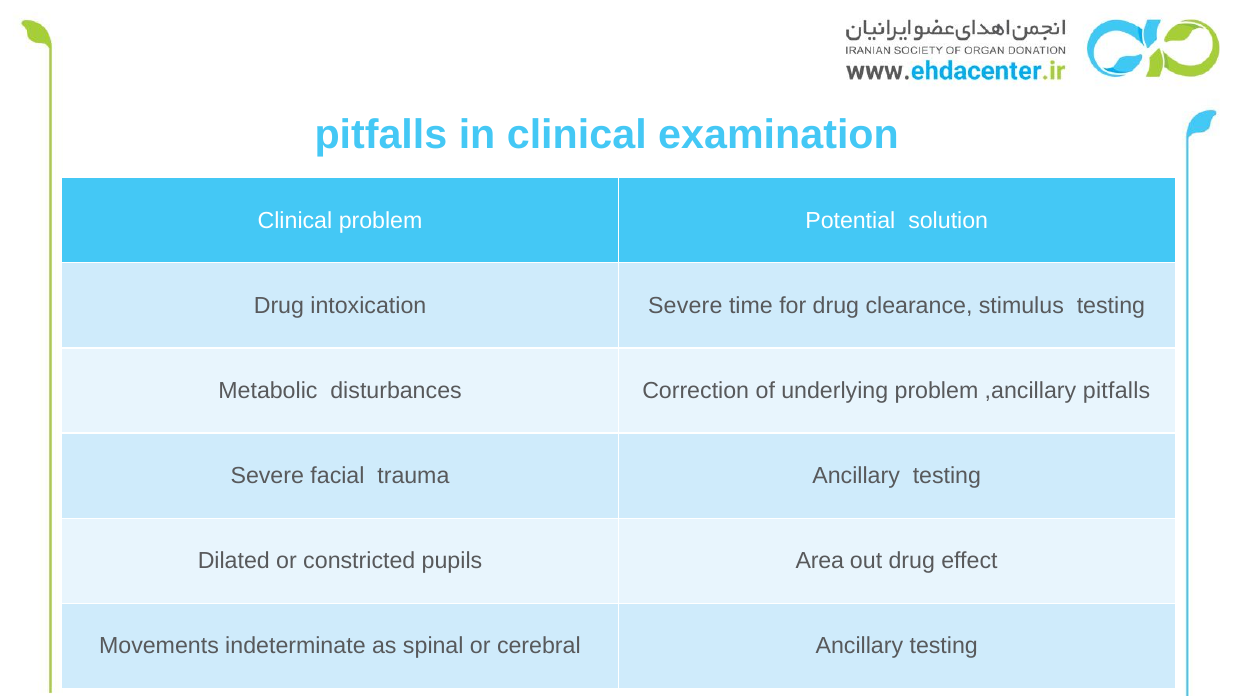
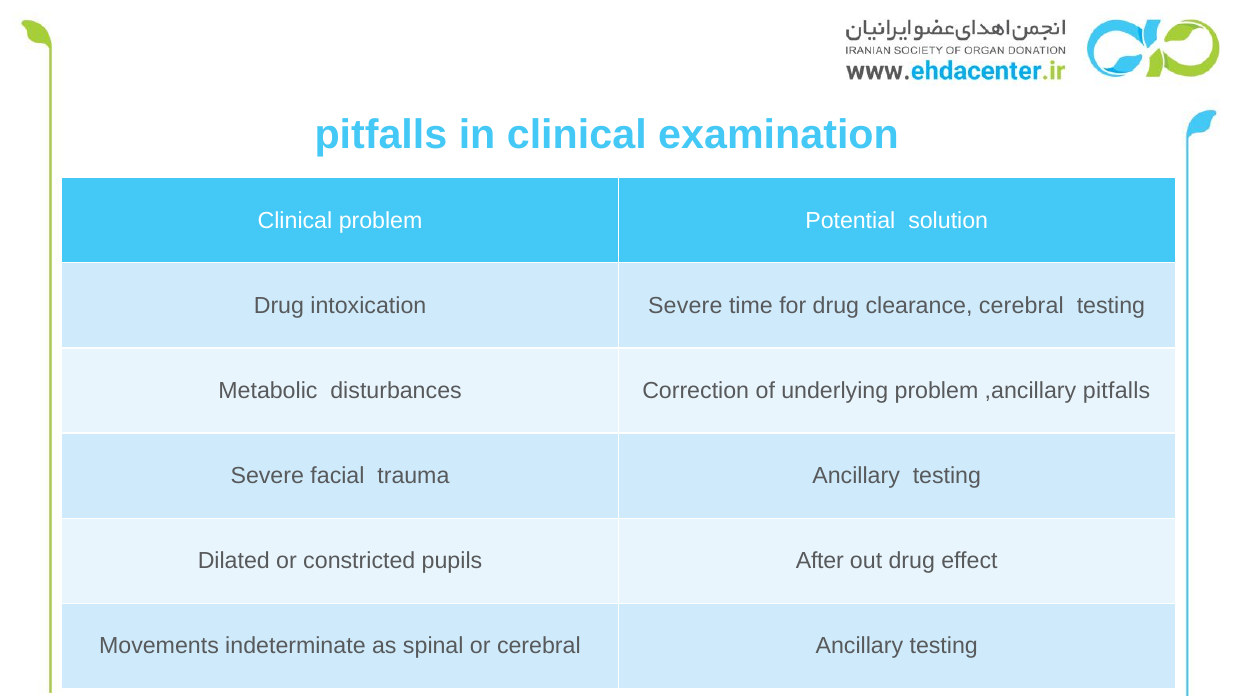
clearance stimulus: stimulus -> cerebral (1021, 306)
Area: Area -> After (820, 561)
